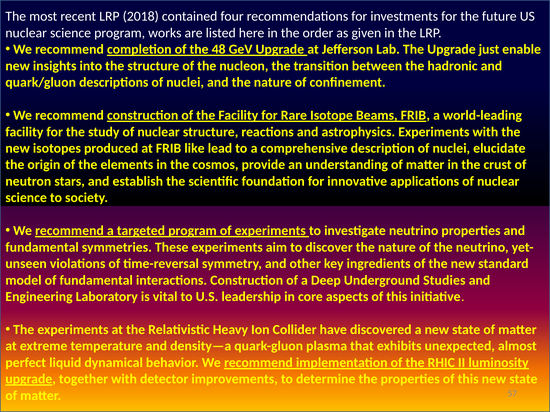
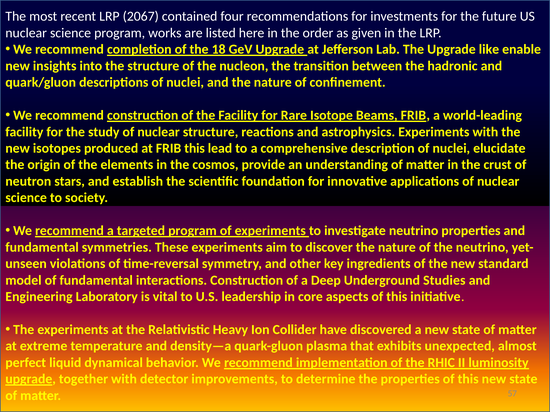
2018: 2018 -> 2067 (141, 16)
48: 48 -> 18 (219, 49)
just: just -> like (489, 49)
FRIB like: like -> this (195, 148)
